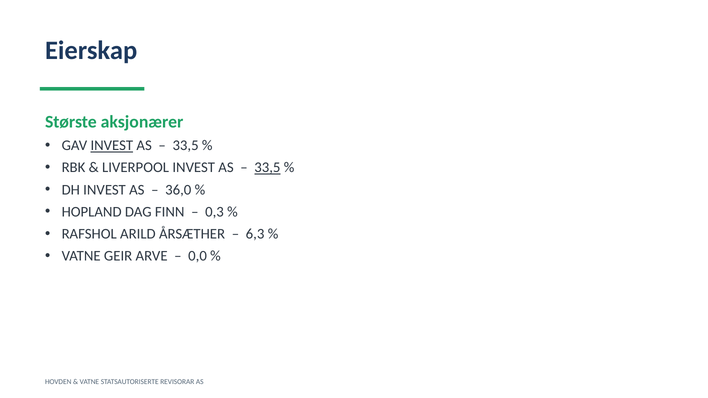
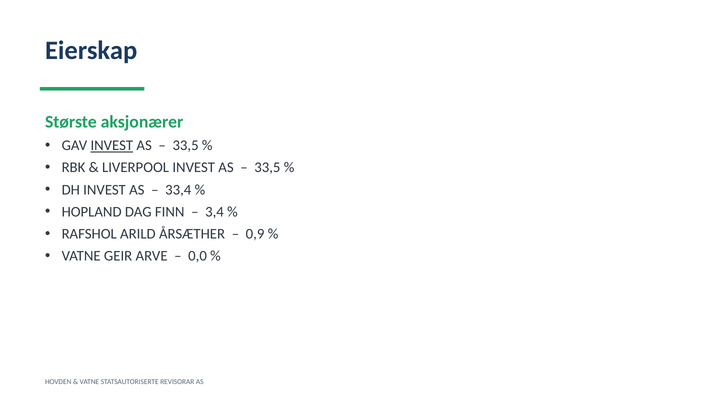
33,5 underline: present -> none (267, 168)
36,0: 36,0 -> 33,4 (178, 190)
0,3: 0,3 -> 3,4 (215, 212)
6,3: 6,3 -> 0,9 (255, 234)
